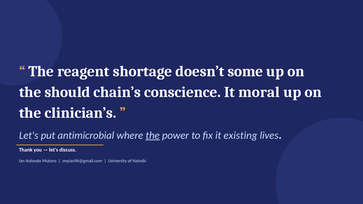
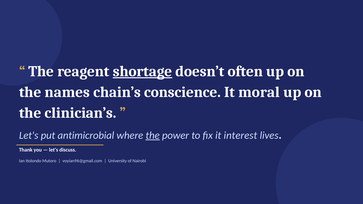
shortage underline: none -> present (142, 71)
some: some -> often (245, 71)
should: should -> names (67, 92)
existing: existing -> interest (240, 135)
